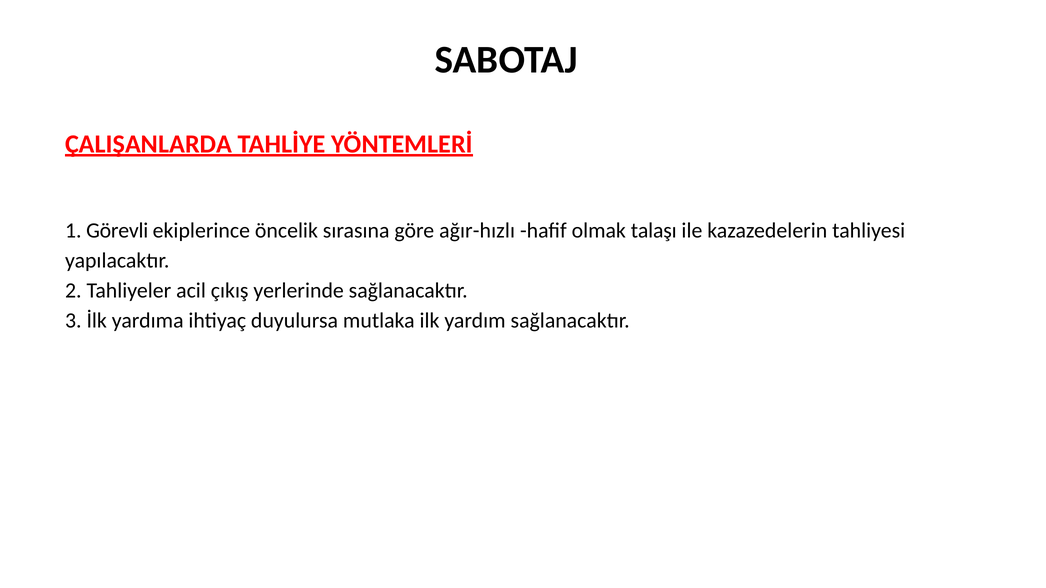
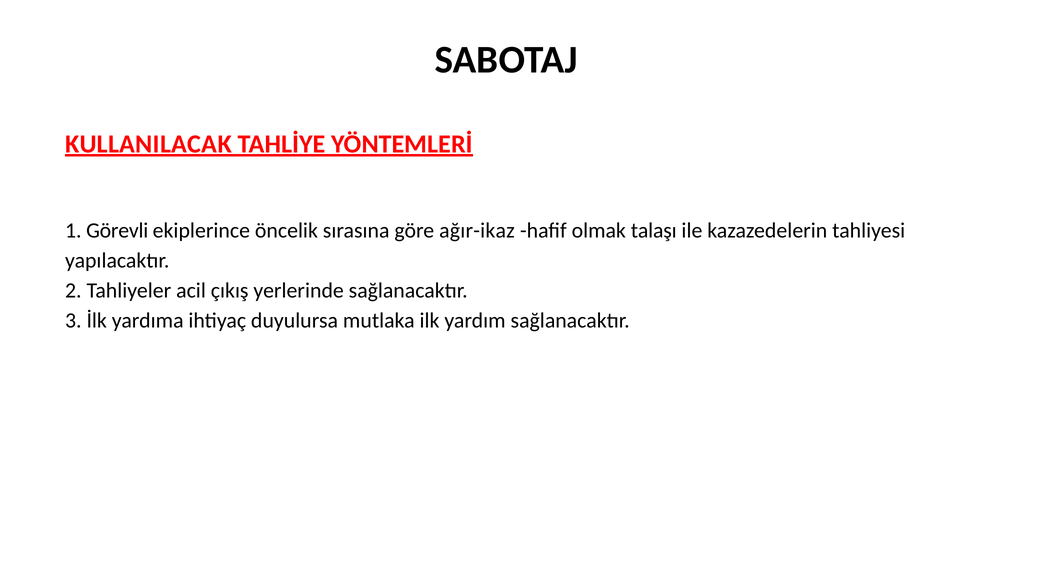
ÇALIŞANLARDA: ÇALIŞANLARDA -> KULLANILACAK (148, 144)
ağır-hızlı: ağır-hızlı -> ağır-ikaz (477, 231)
